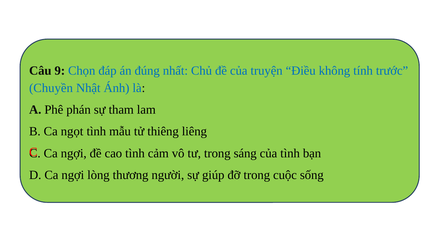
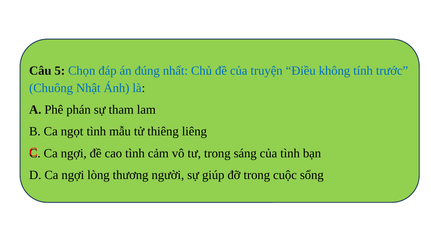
9: 9 -> 5 (60, 71)
Chuyền: Chuyền -> Chuông (51, 88)
